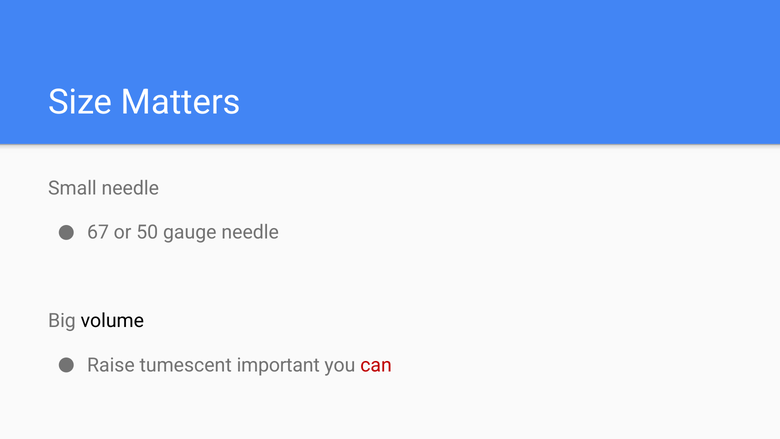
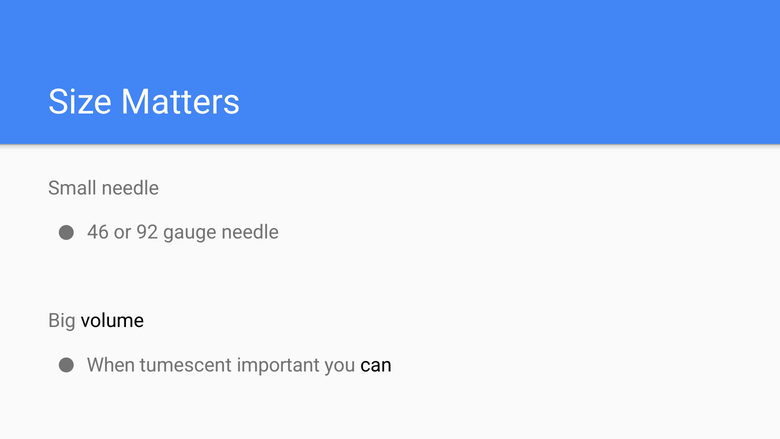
67: 67 -> 46 (98, 232)
50: 50 -> 92 (147, 232)
Raise: Raise -> When (111, 365)
can colour: red -> black (376, 365)
